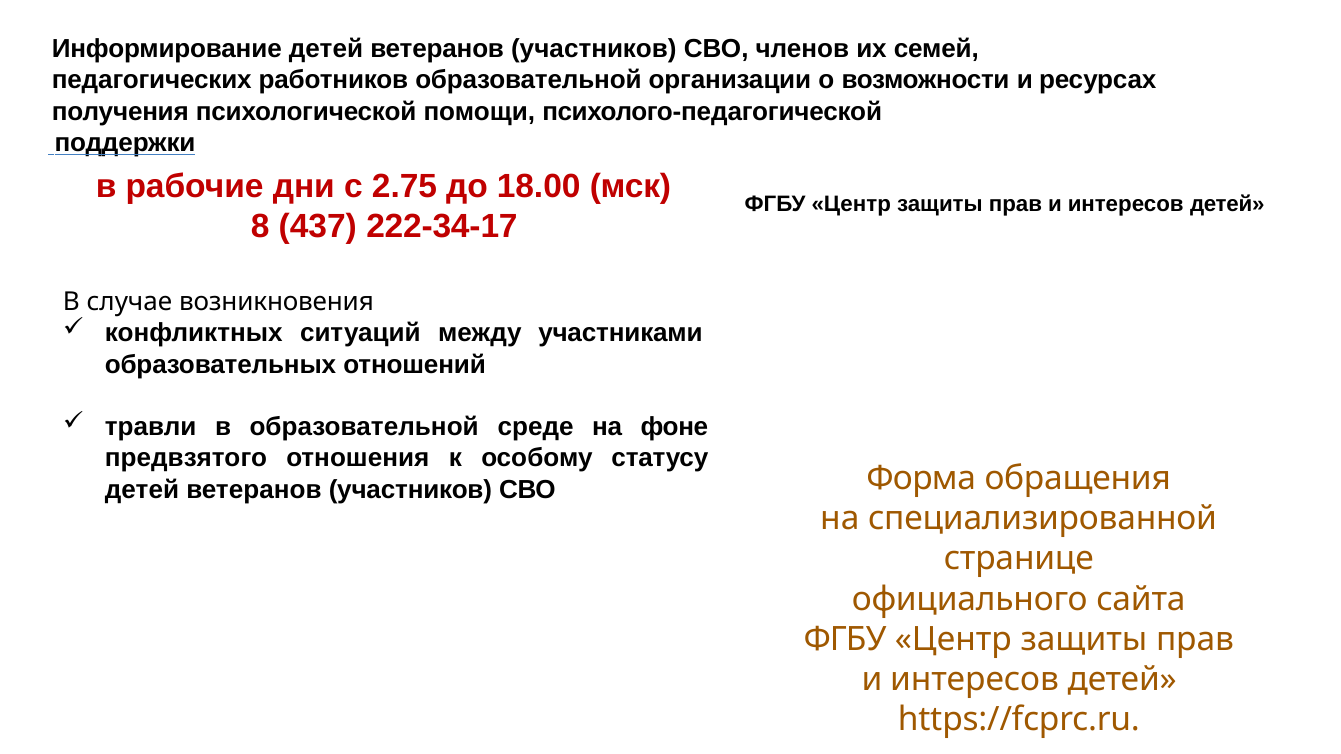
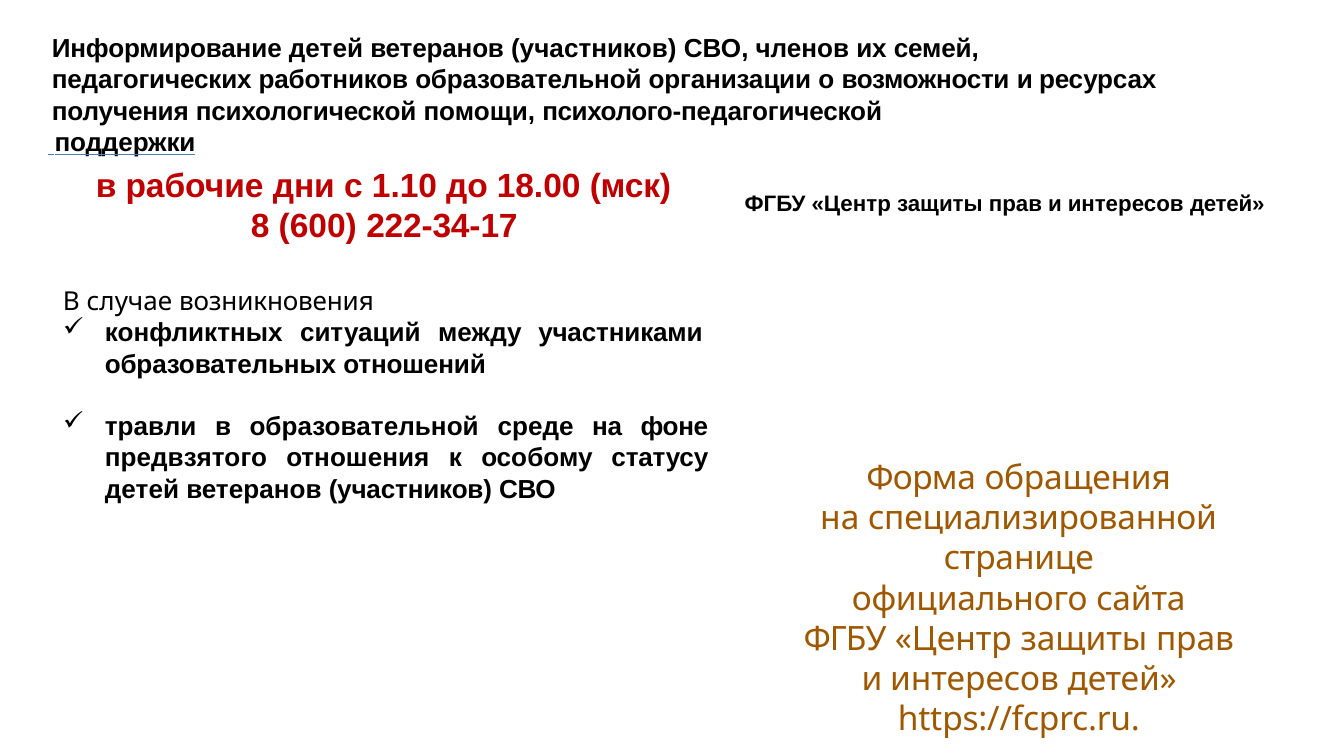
2.75: 2.75 -> 1.10 (404, 186)
437: 437 -> 600 (318, 227)
